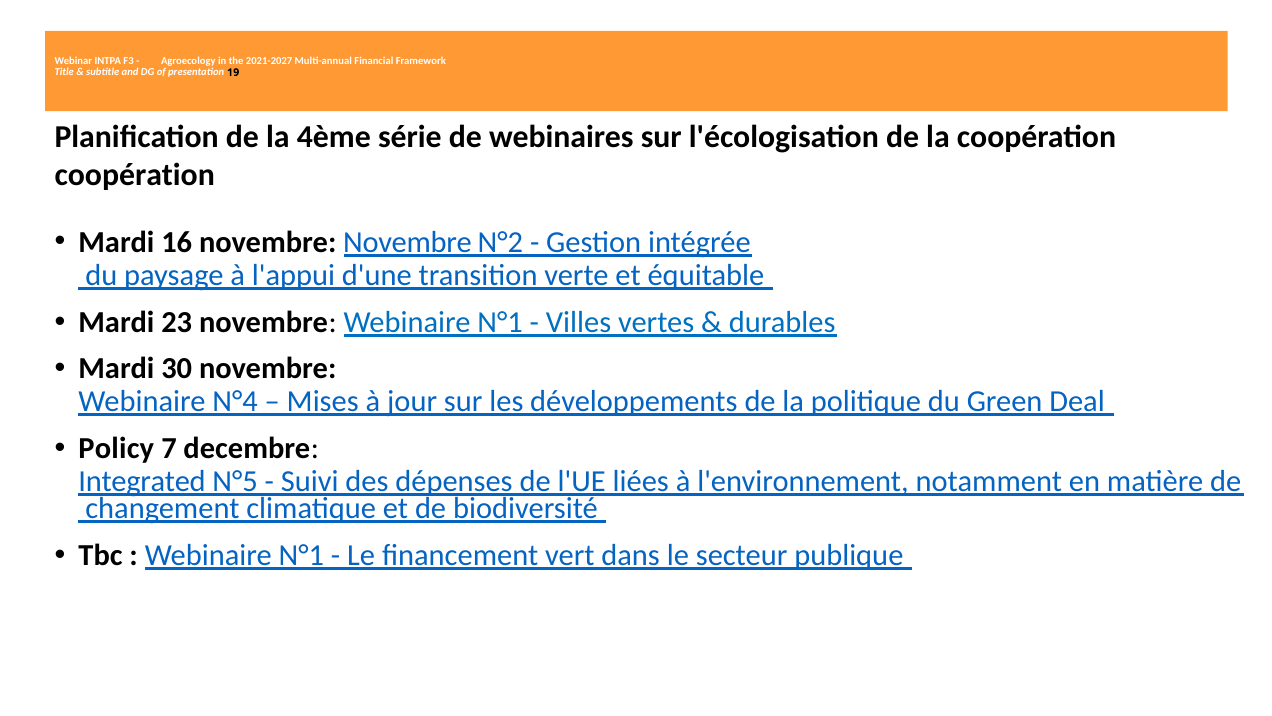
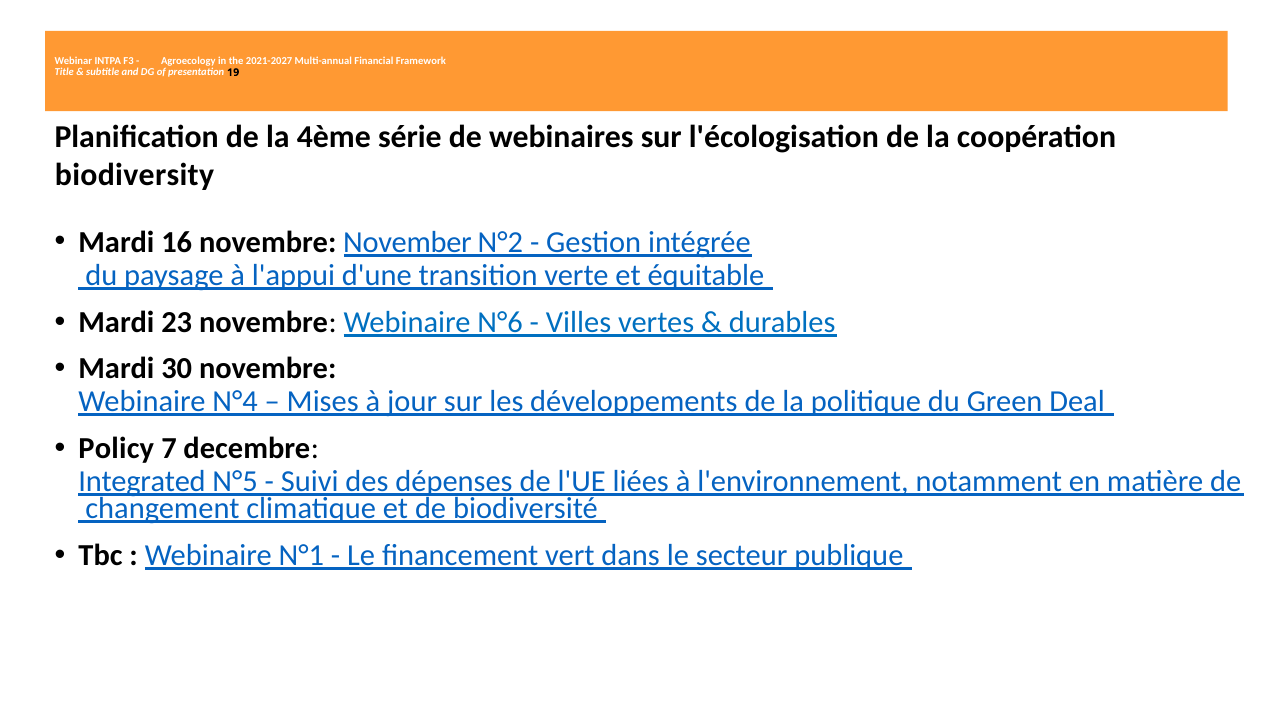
coopération: coopération -> biodiversity (135, 175)
novembre Novembre: Novembre -> November (407, 242)
novembre Webinaire N°1: N°1 -> N°6 (500, 322)
